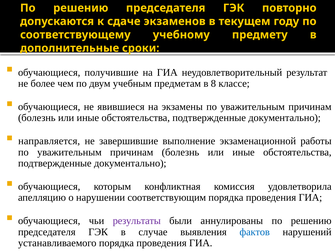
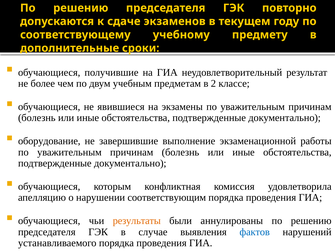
8: 8 -> 2 (213, 84)
направляется: направляется -> оборудование (49, 141)
результаты colour: purple -> orange (137, 221)
